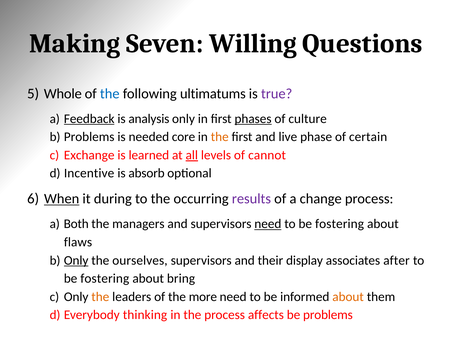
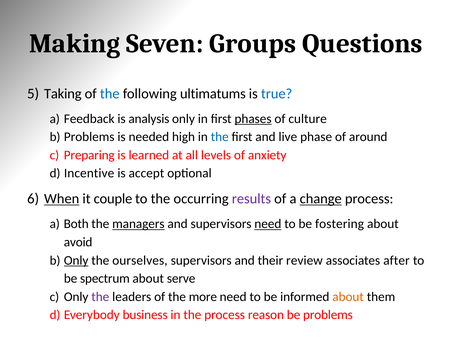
Willing: Willing -> Groups (253, 44)
Whole: Whole -> Taking (63, 94)
true colour: purple -> blue (277, 94)
Feedback underline: present -> none (89, 119)
core: core -> high (183, 137)
the colour: orange -> blue (220, 137)
certain: certain -> around (368, 137)
Exchange: Exchange -> Preparing (89, 155)
all underline: present -> none (192, 155)
cannot: cannot -> anxiety (267, 155)
absorb: absorb -> accept (146, 173)
during: during -> couple (113, 199)
change underline: none -> present (321, 199)
managers underline: none -> present (138, 224)
flaws: flaws -> avoid (78, 242)
display: display -> review (304, 260)
fostering: fostering -> spectrum (105, 279)
bring: bring -> serve (181, 279)
the colour: orange -> purple (100, 297)
thinking: thinking -> business (145, 315)
affects: affects -> reason (266, 315)
